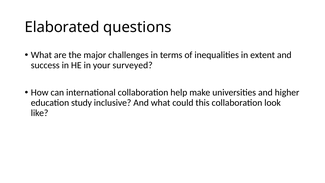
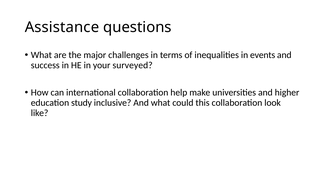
Elaborated: Elaborated -> Assistance (62, 27)
extent: extent -> events (263, 55)
